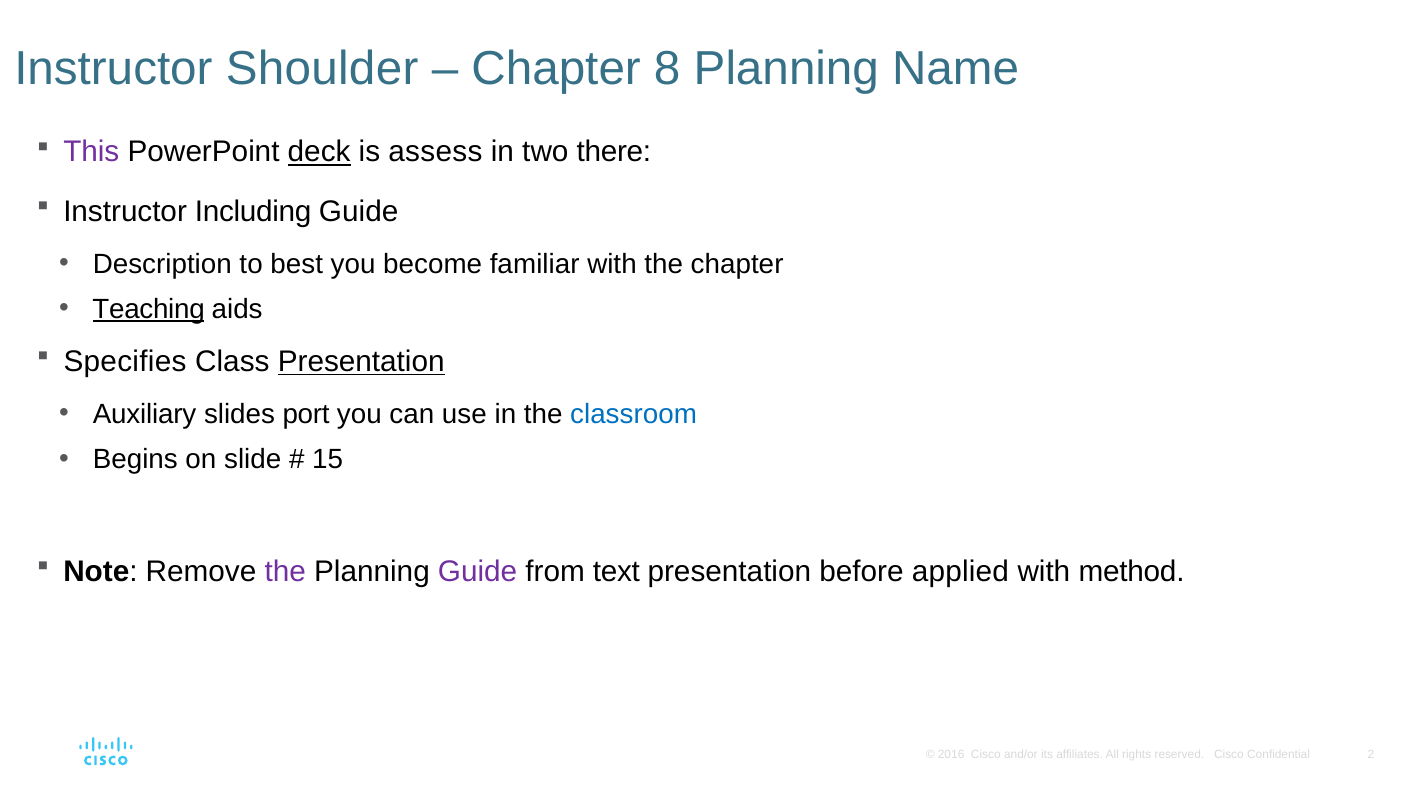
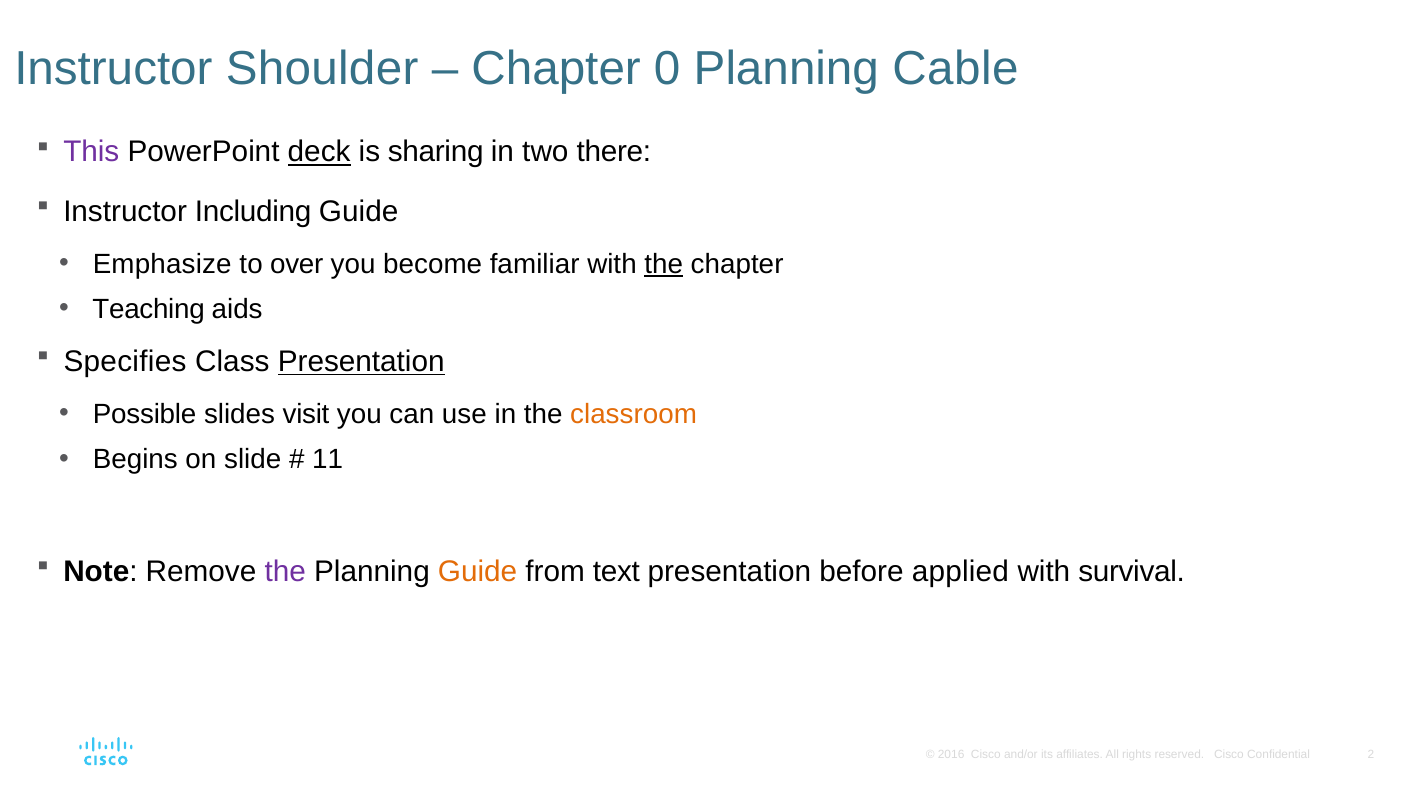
8: 8 -> 0 (667, 69)
Name: Name -> Cable (955, 69)
assess: assess -> sharing (436, 152)
Description: Description -> Emphasize (162, 264)
best: best -> over (297, 264)
the underline: none -> present (664, 264)
Teaching underline: present -> none (149, 309)
Auxiliary: Auxiliary -> Possible (145, 414)
port: port -> visit (306, 414)
classroom colour: blue -> orange (634, 414)
15: 15 -> 11 (328, 459)
Guide colour: purple -> orange (478, 571)
method: method -> survival (1132, 571)
